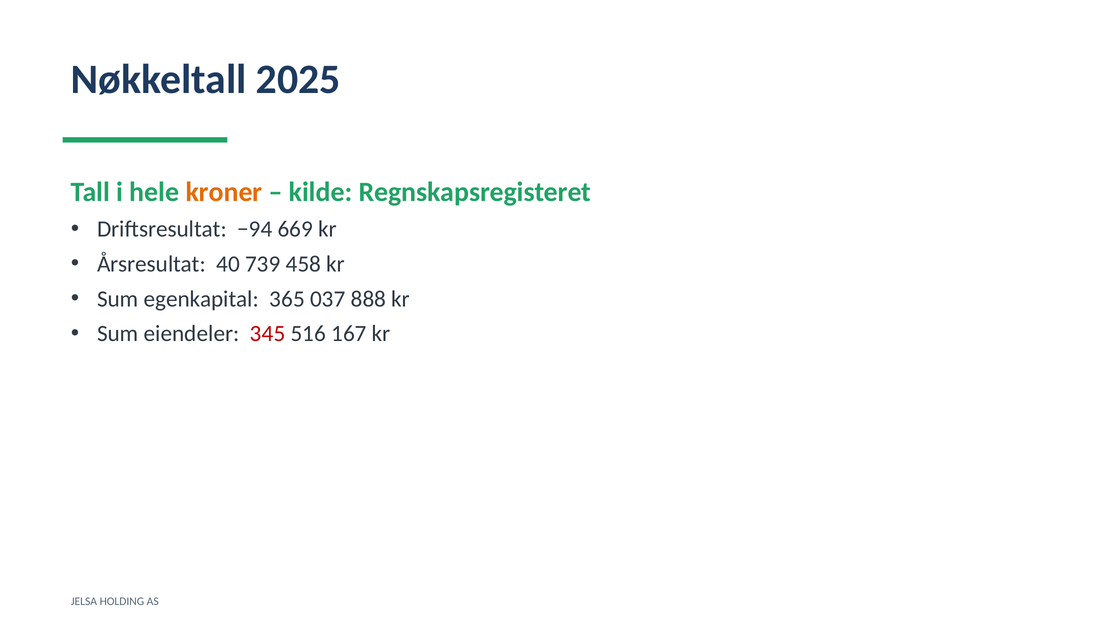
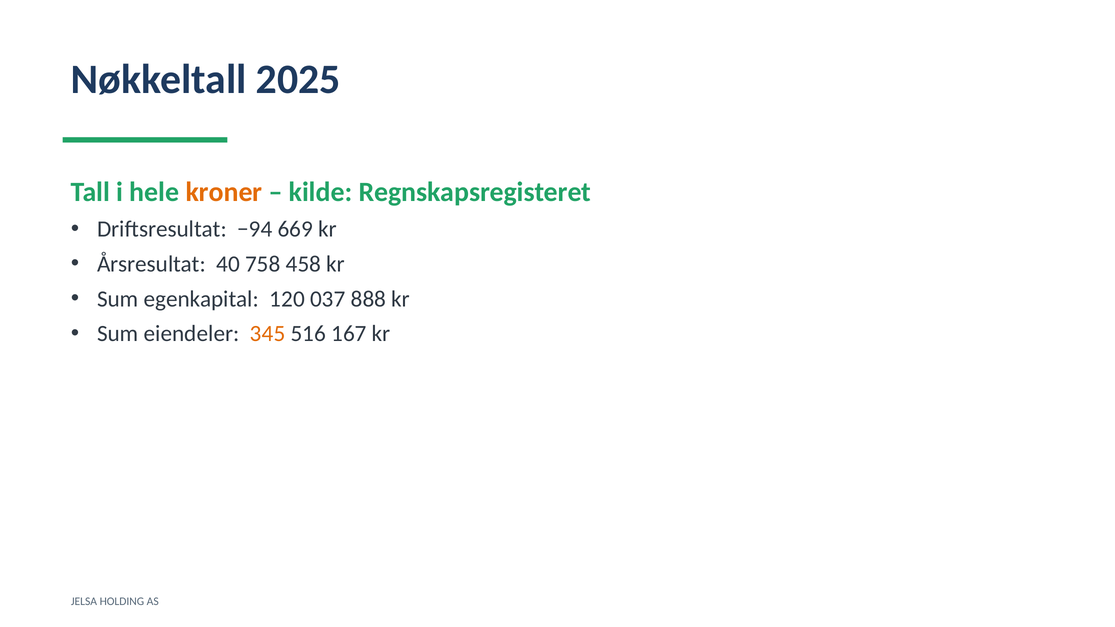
739: 739 -> 758 (263, 264)
365: 365 -> 120 (287, 299)
345 colour: red -> orange (268, 334)
